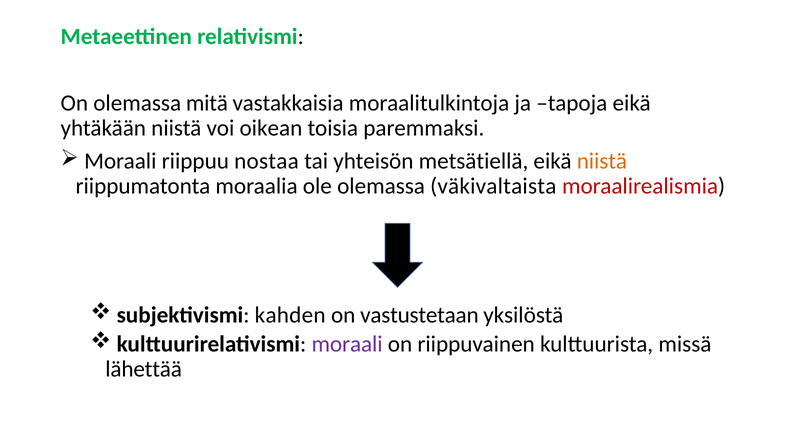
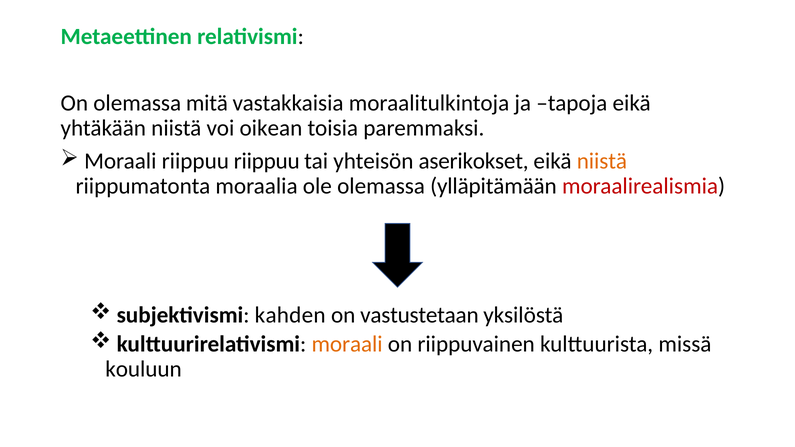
riippuu nostaa: nostaa -> riippuu (267, 161)
metsätiellä: metsätiellä -> aserikokset (474, 161)
väkivaltaista: väkivaltaista -> ylläpitämään (493, 186)
moraali colour: purple -> orange (347, 344)
lähettää: lähettää -> kouluun (144, 369)
